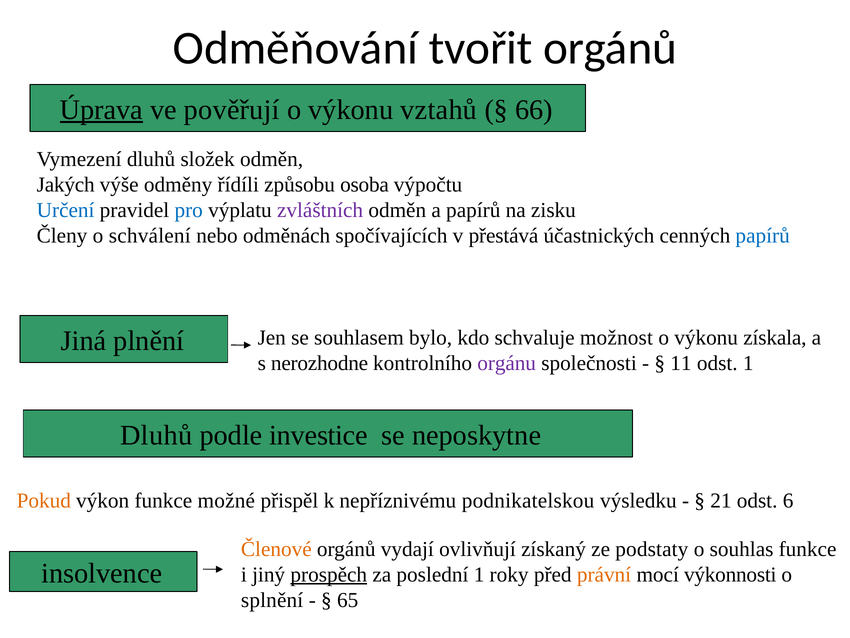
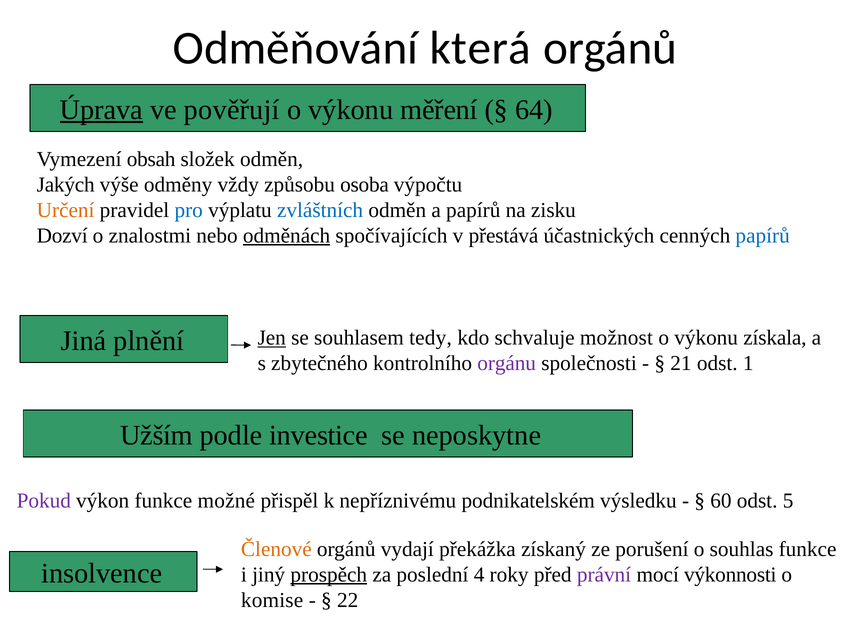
tvořit: tvořit -> která (480, 48)
vztahů: vztahů -> měření (439, 110)
66: 66 -> 64 (534, 110)
Vymezení dluhů: dluhů -> obsah (151, 159)
řídíli: řídíli -> vždy (238, 184)
Určení colour: blue -> orange (66, 210)
zvláštních colour: purple -> blue (320, 210)
Členy: Členy -> Dozví (62, 235)
schválení: schválení -> znalostmi (150, 235)
odměnách underline: none -> present (287, 235)
Jen underline: none -> present (272, 338)
bylo: bylo -> tedy (431, 338)
nerozhodne: nerozhodne -> zbytečného (319, 363)
11: 11 -> 21 (681, 363)
Dluhů: Dluhů -> Užším (156, 435)
Pokud colour: orange -> purple (44, 500)
podnikatelskou: podnikatelskou -> podnikatelském (528, 500)
21: 21 -> 60 (721, 500)
6: 6 -> 5 (788, 500)
ovlivňují: ovlivňují -> překážka (477, 549)
podstaty: podstaty -> porušení (652, 549)
poslední 1: 1 -> 4 (479, 574)
právní colour: orange -> purple (604, 574)
splnění: splnění -> komise (272, 600)
65: 65 -> 22 (348, 600)
